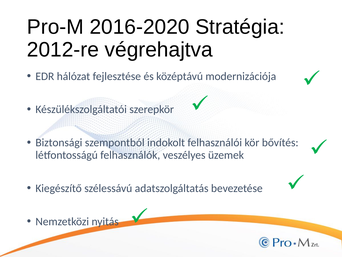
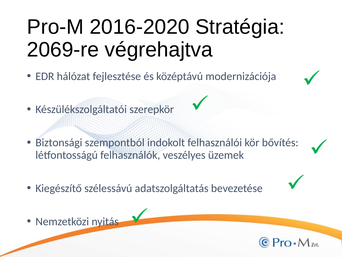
2012-re: 2012-re -> 2069-re (63, 50)
